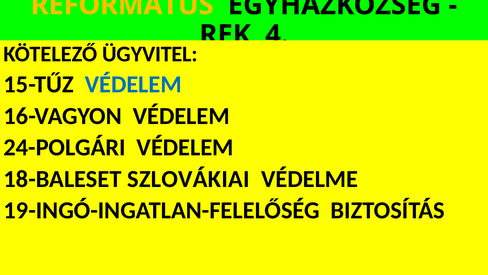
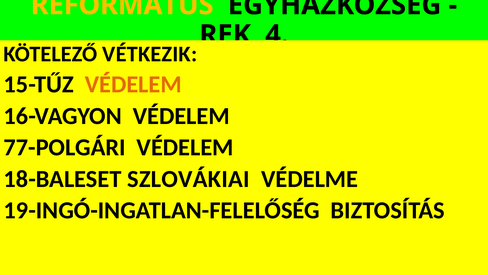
ÜGYVITEL: ÜGYVITEL -> VÉTKEZIK (150, 54)
VÉDELEM colour: blue -> orange (133, 84)
24-POLGÁRI: 24-POLGÁRI -> 77-POLGÁRI (65, 147)
